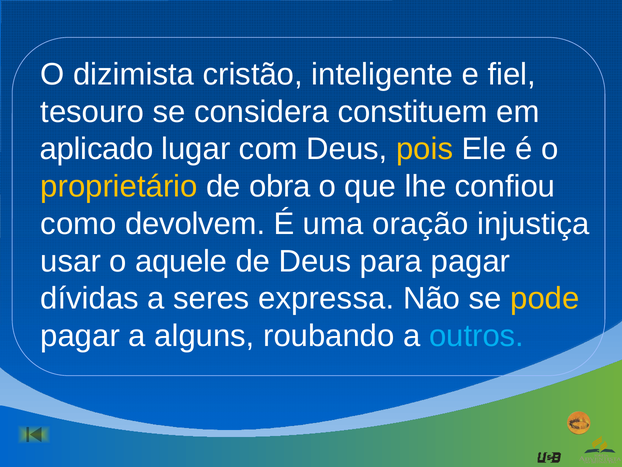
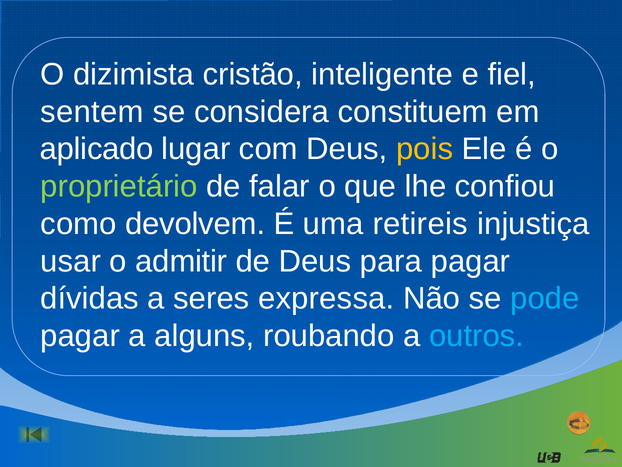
tesouro: tesouro -> sentem (92, 112)
proprietário colour: yellow -> light green (119, 186)
obra: obra -> falar (280, 186)
oração: oração -> retireis (420, 224)
aquele: aquele -> admitir (181, 261)
pode colour: yellow -> light blue (545, 298)
